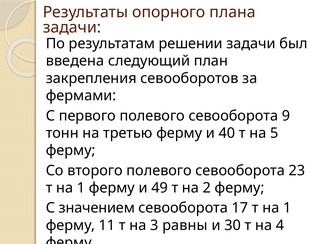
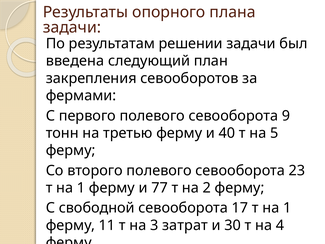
49: 49 -> 77 (160, 188)
значением: значением -> свободной (97, 208)
равны: равны -> затрат (185, 225)
